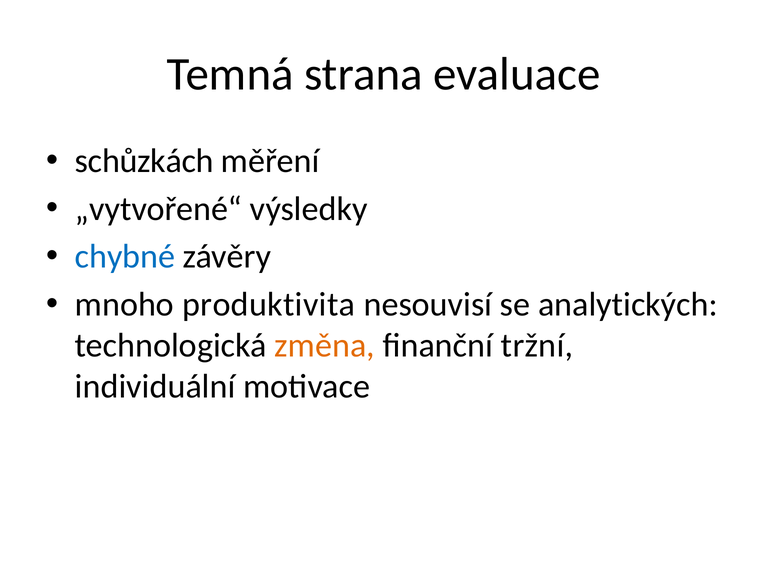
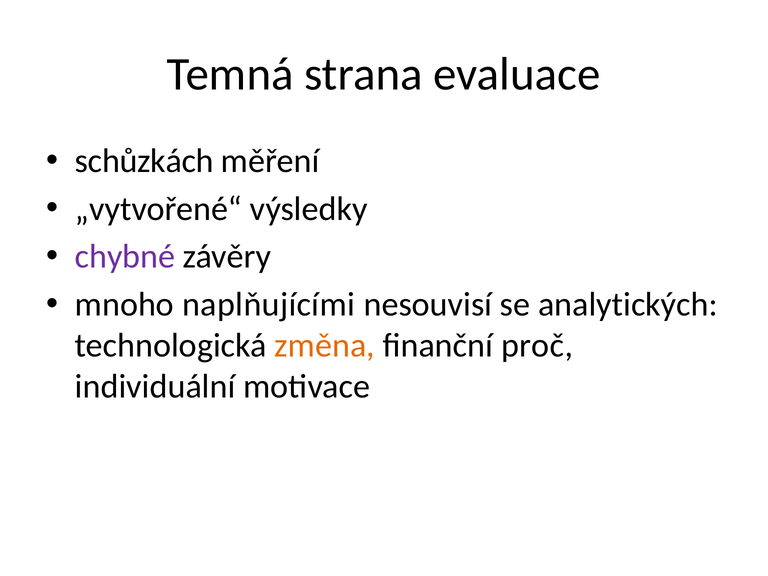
chybné colour: blue -> purple (125, 257)
produktivita: produktivita -> naplňujícími (269, 305)
tržní: tržní -> proč (537, 345)
